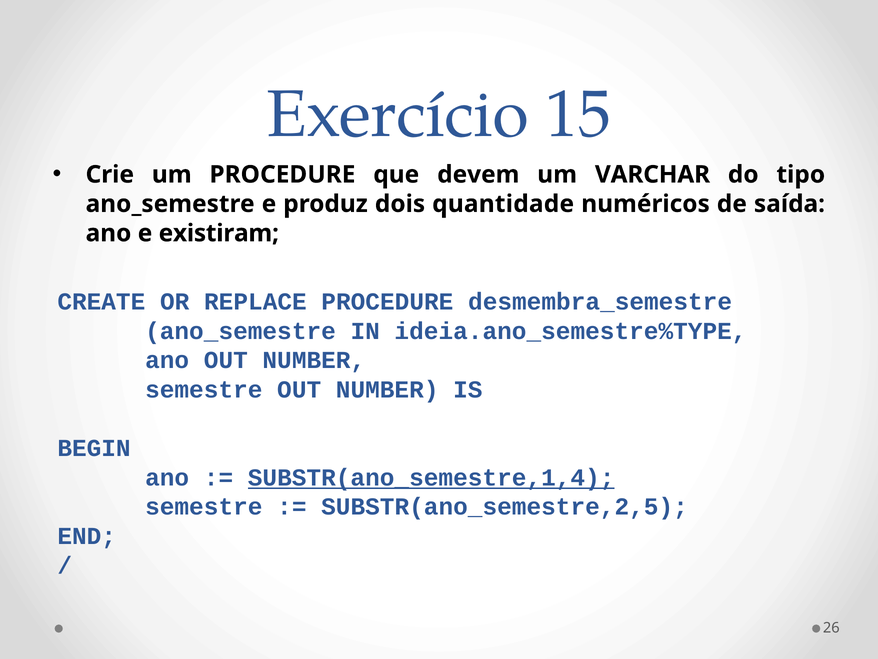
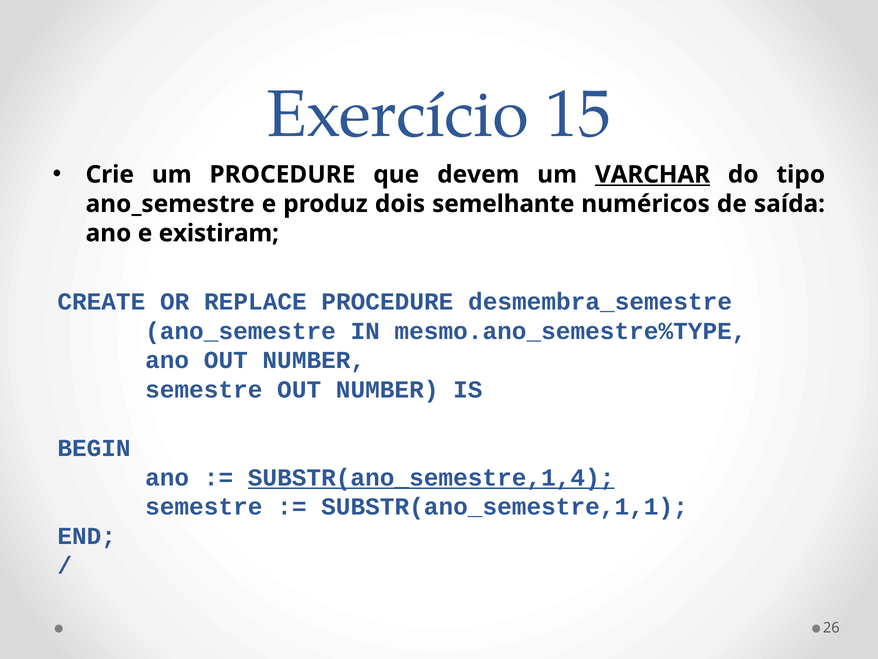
VARCHAR underline: none -> present (653, 174)
quantidade: quantidade -> semelhante (503, 204)
ideia.ano_semestre%TYPE: ideia.ano_semestre%TYPE -> mesmo.ano_semestre%TYPE (570, 331)
SUBSTR(ano_semestre,2,5: SUBSTR(ano_semestre,2,5 -> SUBSTR(ano_semestre,1,1 (505, 506)
